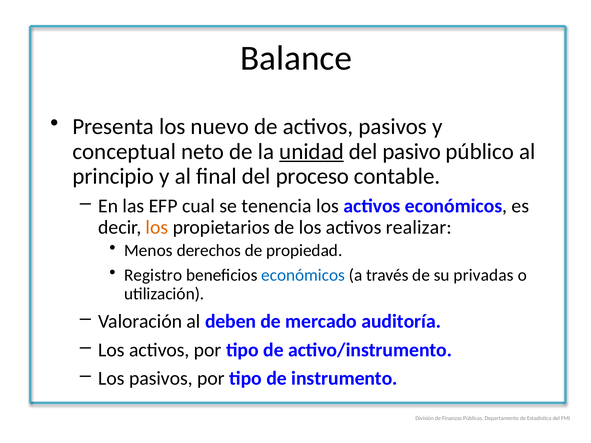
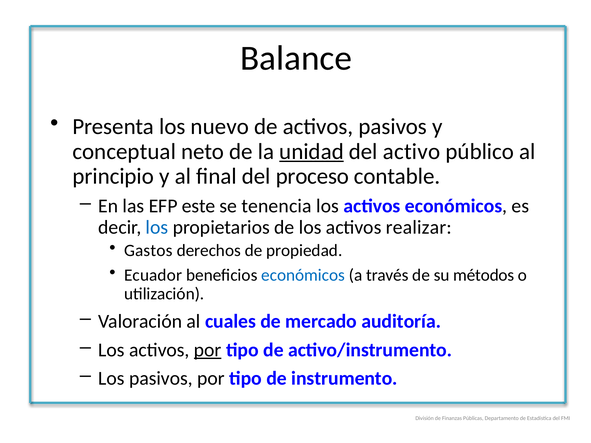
pasivo: pasivo -> activo (412, 152)
cual: cual -> este (199, 206)
los colour: orange -> blue (157, 227)
Menos: Menos -> Gastos (148, 251)
Registro: Registro -> Ecuador (153, 275)
privadas: privadas -> métodos (484, 275)
deben: deben -> cuales (230, 322)
por underline: none -> present (208, 350)
